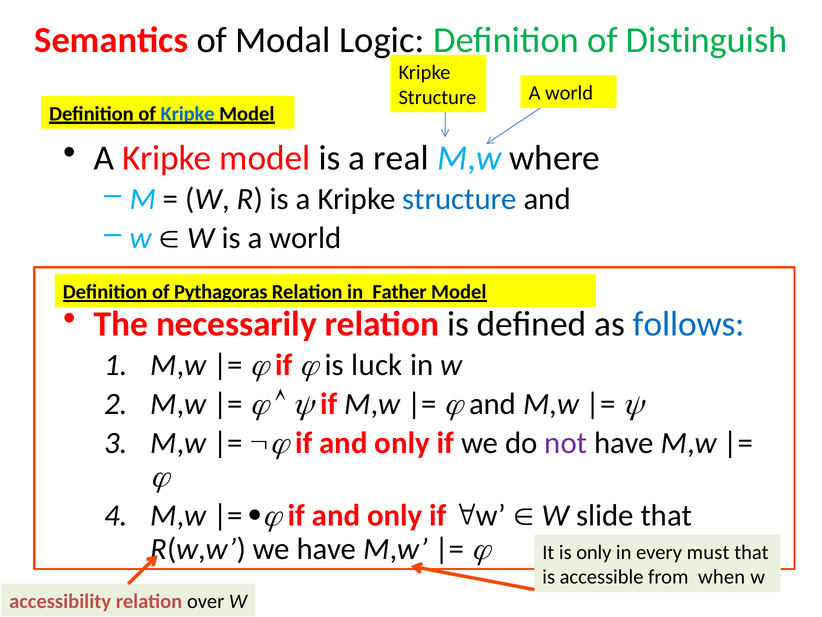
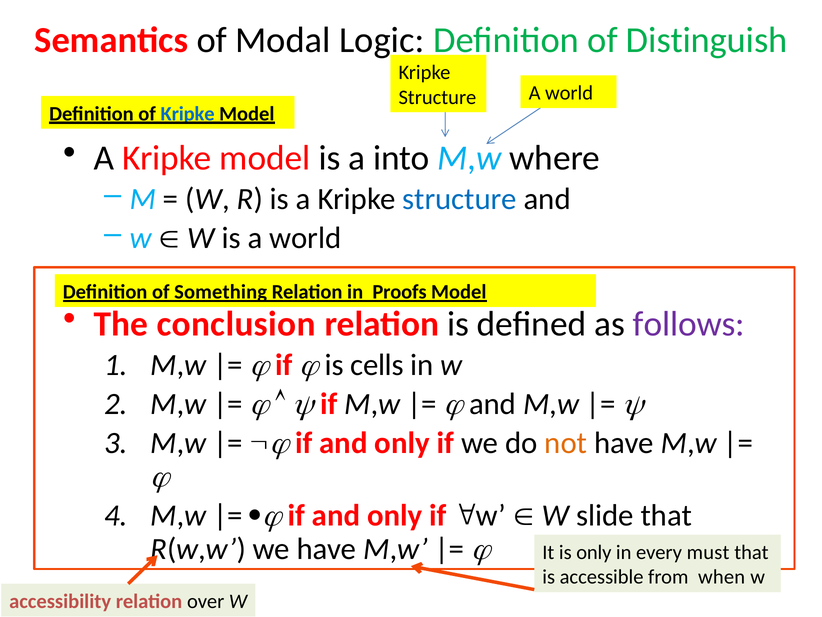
real: real -> into (401, 158)
Pythagoras: Pythagoras -> Something (221, 292)
Father: Father -> Proofs (399, 292)
necessarily: necessarily -> conclusion (236, 324)
follows colour: blue -> purple (689, 324)
luck: luck -> cells (377, 365)
not colour: purple -> orange (566, 443)
